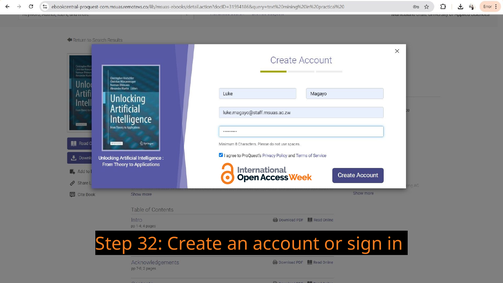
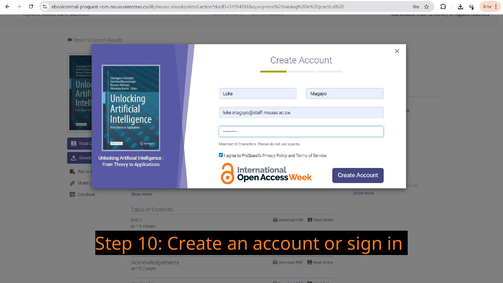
32: 32 -> 10 (150, 244)
